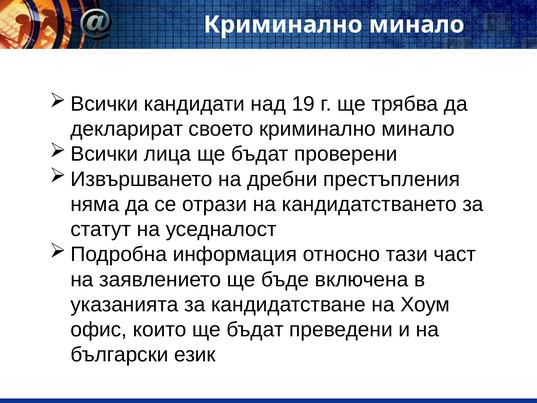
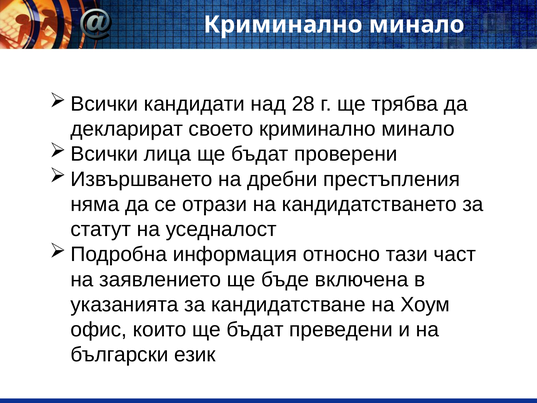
19: 19 -> 28 (303, 104)
